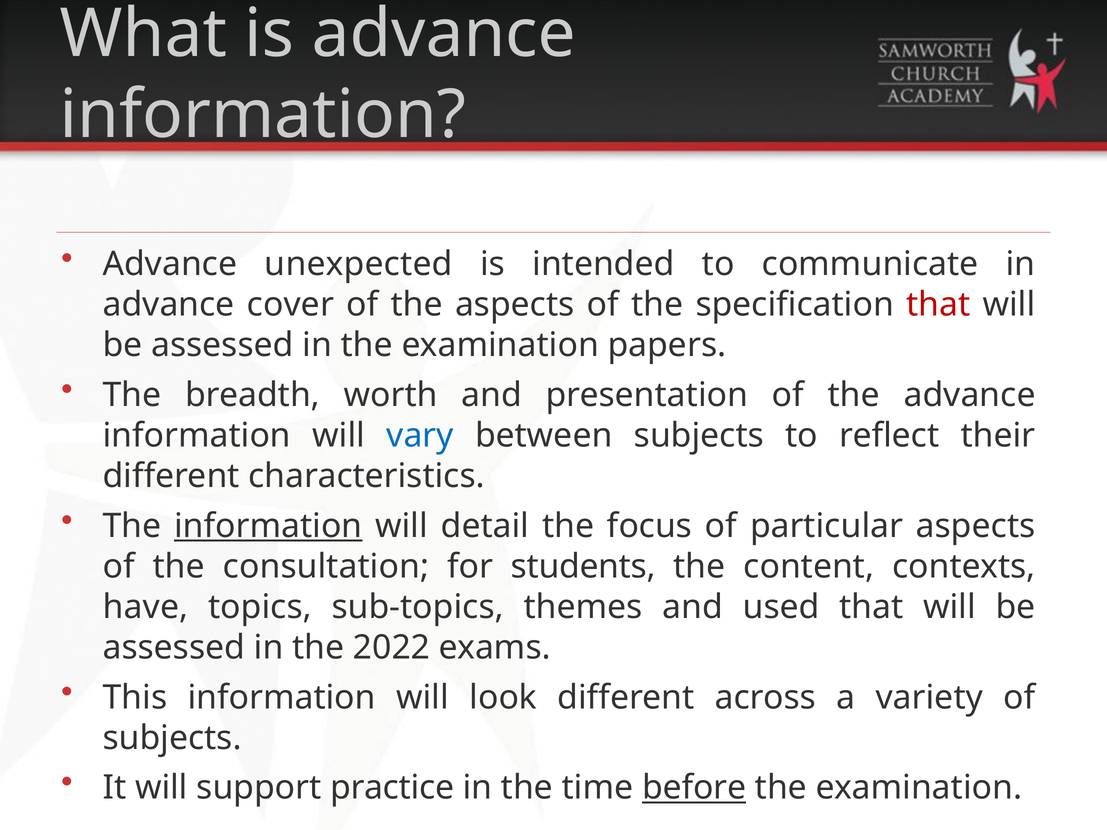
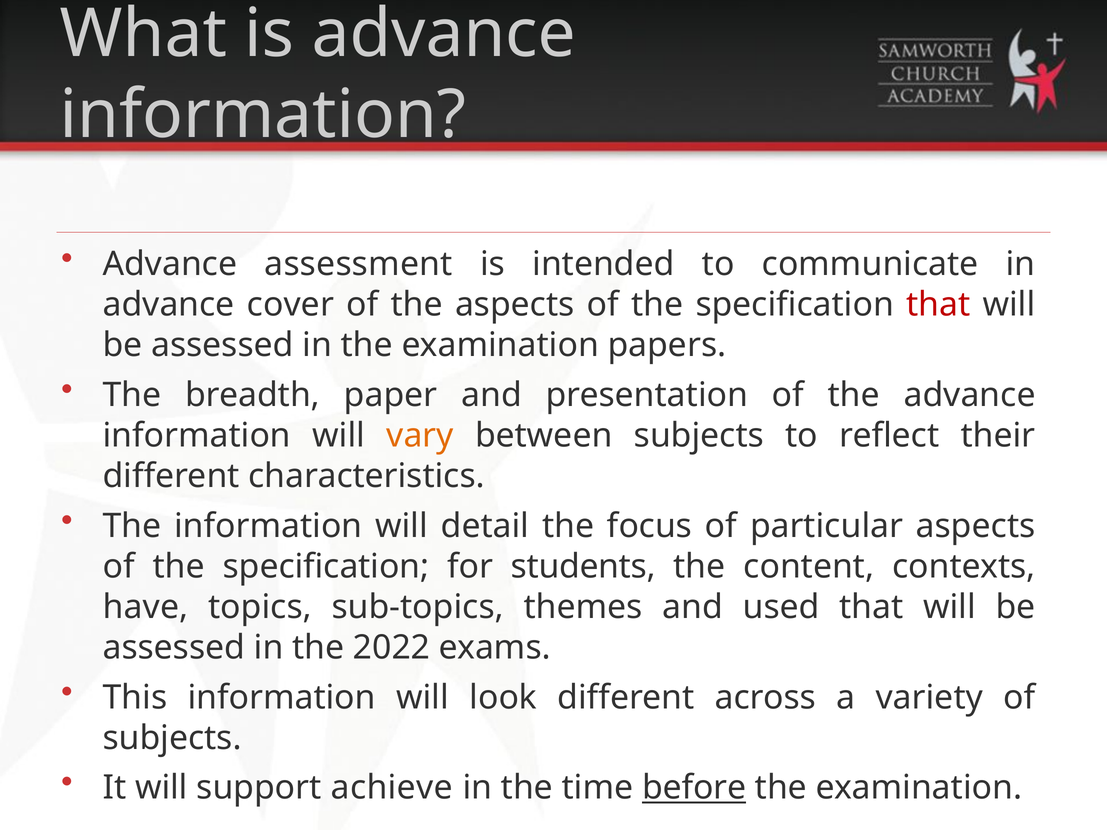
unexpected: unexpected -> assessment (359, 264)
worth: worth -> paper (391, 395)
vary colour: blue -> orange (420, 436)
information underline: present -> none (268, 526)
consultation: consultation -> specification (326, 567)
practice: practice -> achieve (392, 788)
